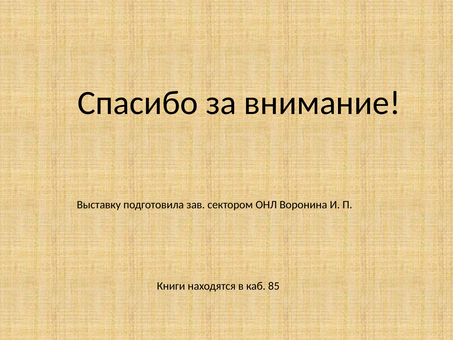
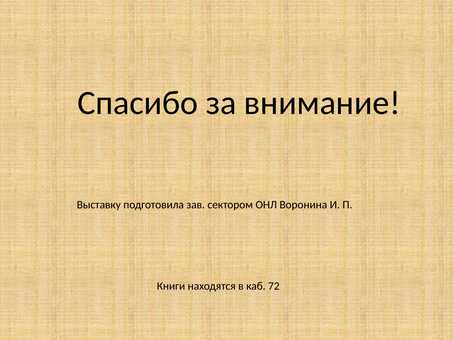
85: 85 -> 72 (274, 286)
